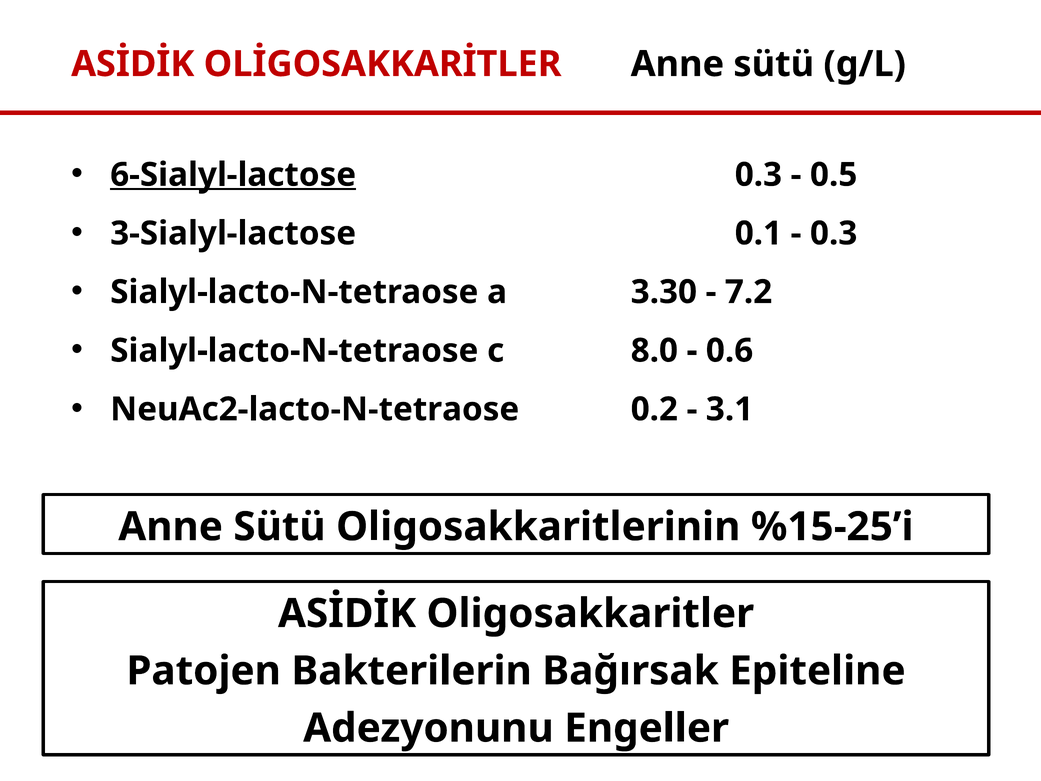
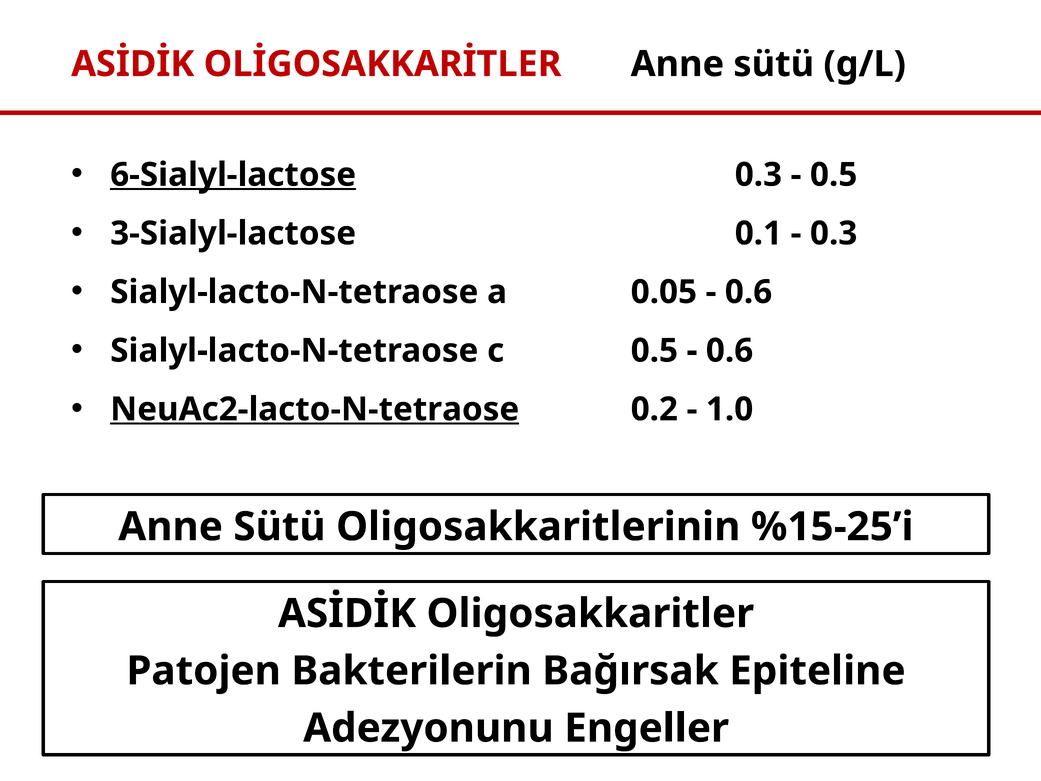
3.30: 3.30 -> 0.05 (664, 292)
7.2: 7.2 -> 0.6 (749, 292)
c 8.0: 8.0 -> 0.5 (654, 351)
NeuAc2-lacto-N-tetraose underline: none -> present (315, 409)
3.1: 3.1 -> 1.0 (730, 409)
